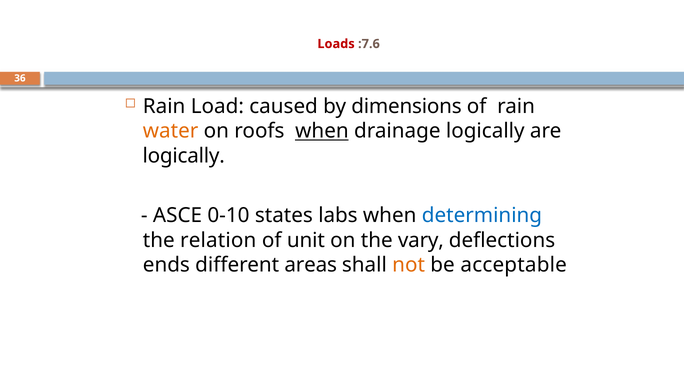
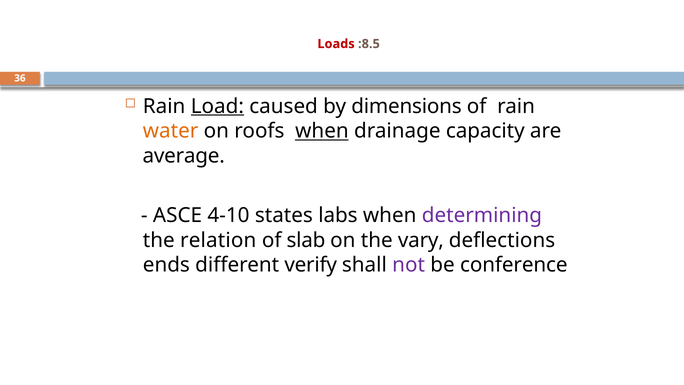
7.6: 7.6 -> 8.5 (371, 44)
Load underline: none -> present (217, 106)
drainage logically: logically -> capacity (485, 131)
logically: logically -> average (184, 156)
0-10: 0-10 -> 4-10 (228, 215)
determining colour: blue -> purple (482, 215)
unit: unit -> slab (306, 240)
areas: areas -> verify (311, 265)
not colour: orange -> purple (409, 265)
acceptable: acceptable -> conference (514, 265)
